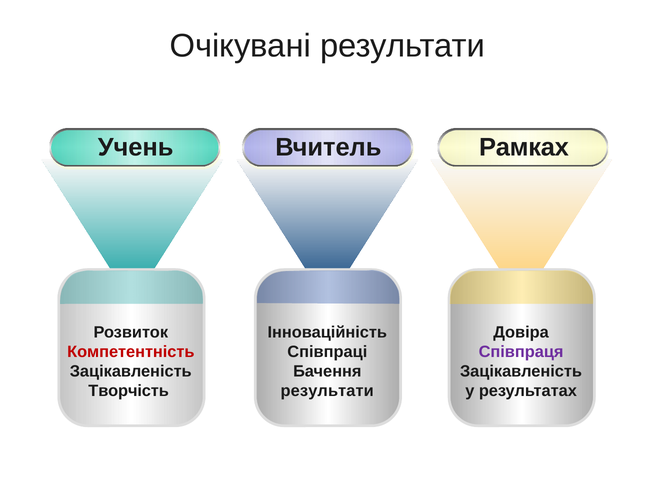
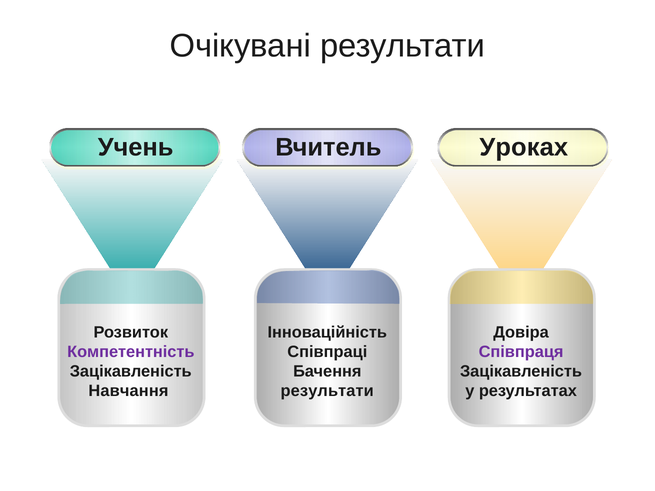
Рамках: Рамках -> Уроках (524, 147)
Компетентність colour: red -> purple (131, 352)
Творчість: Творчість -> Навчання (128, 391)
